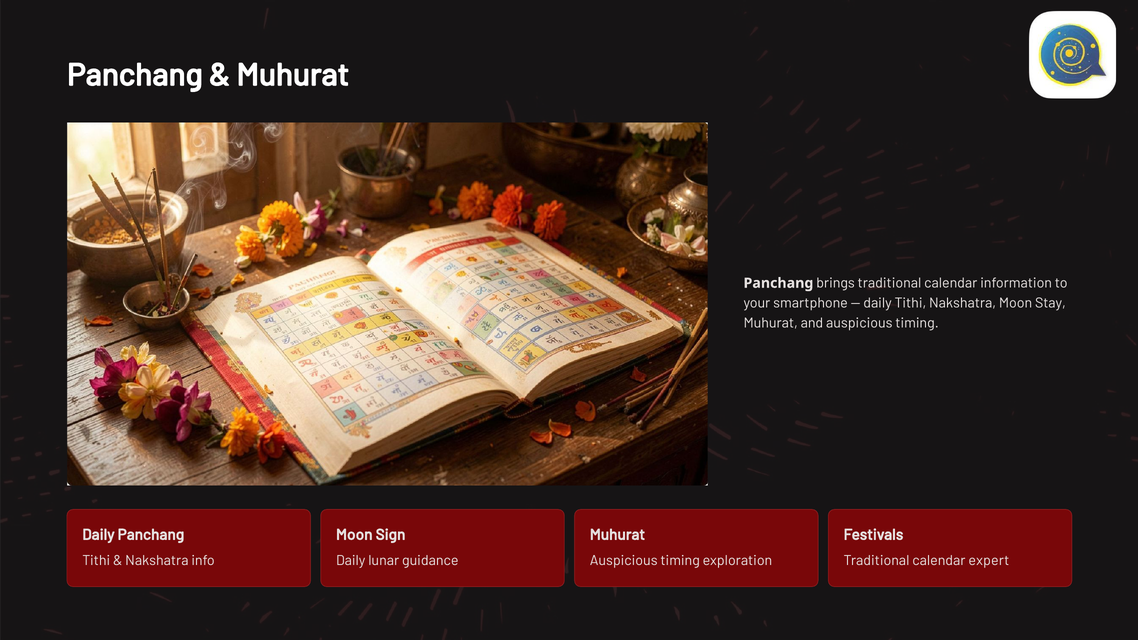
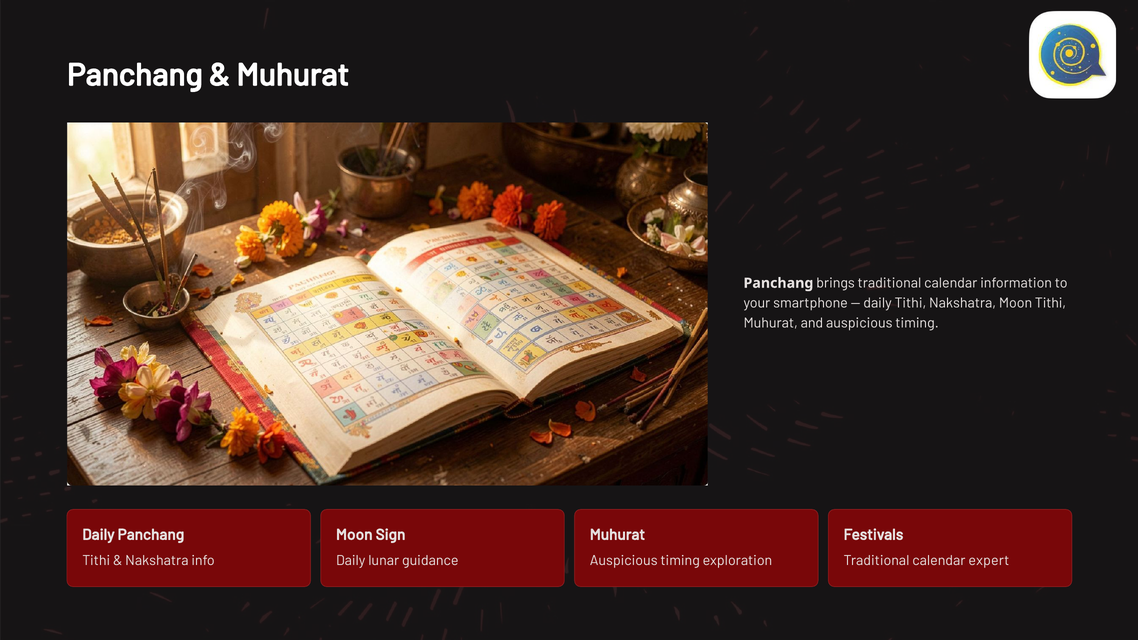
Moon Stay: Stay -> Tithi (1050, 303)
